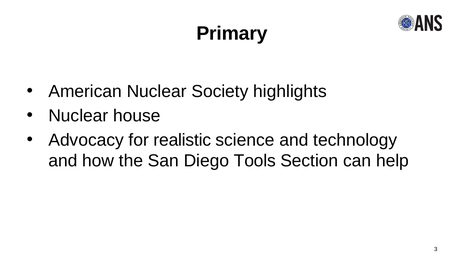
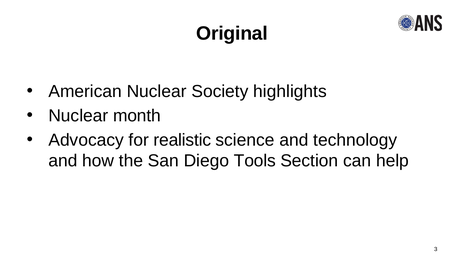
Primary: Primary -> Original (232, 34)
house: house -> month (137, 116)
